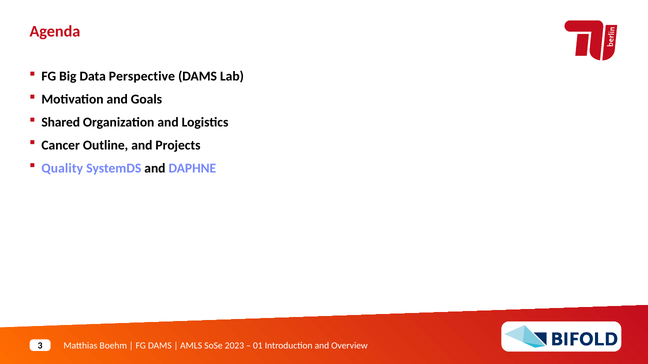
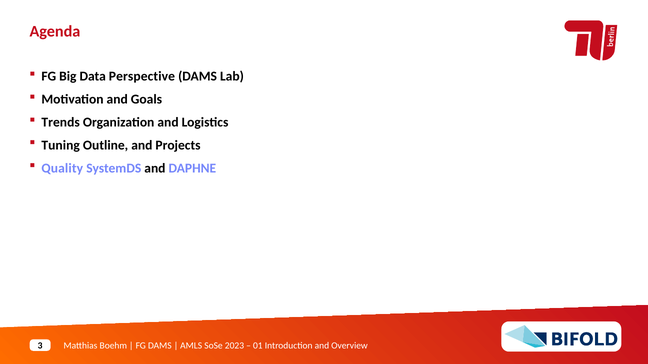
Shared: Shared -> Trends (61, 122)
Cancer: Cancer -> Tuning (61, 145)
